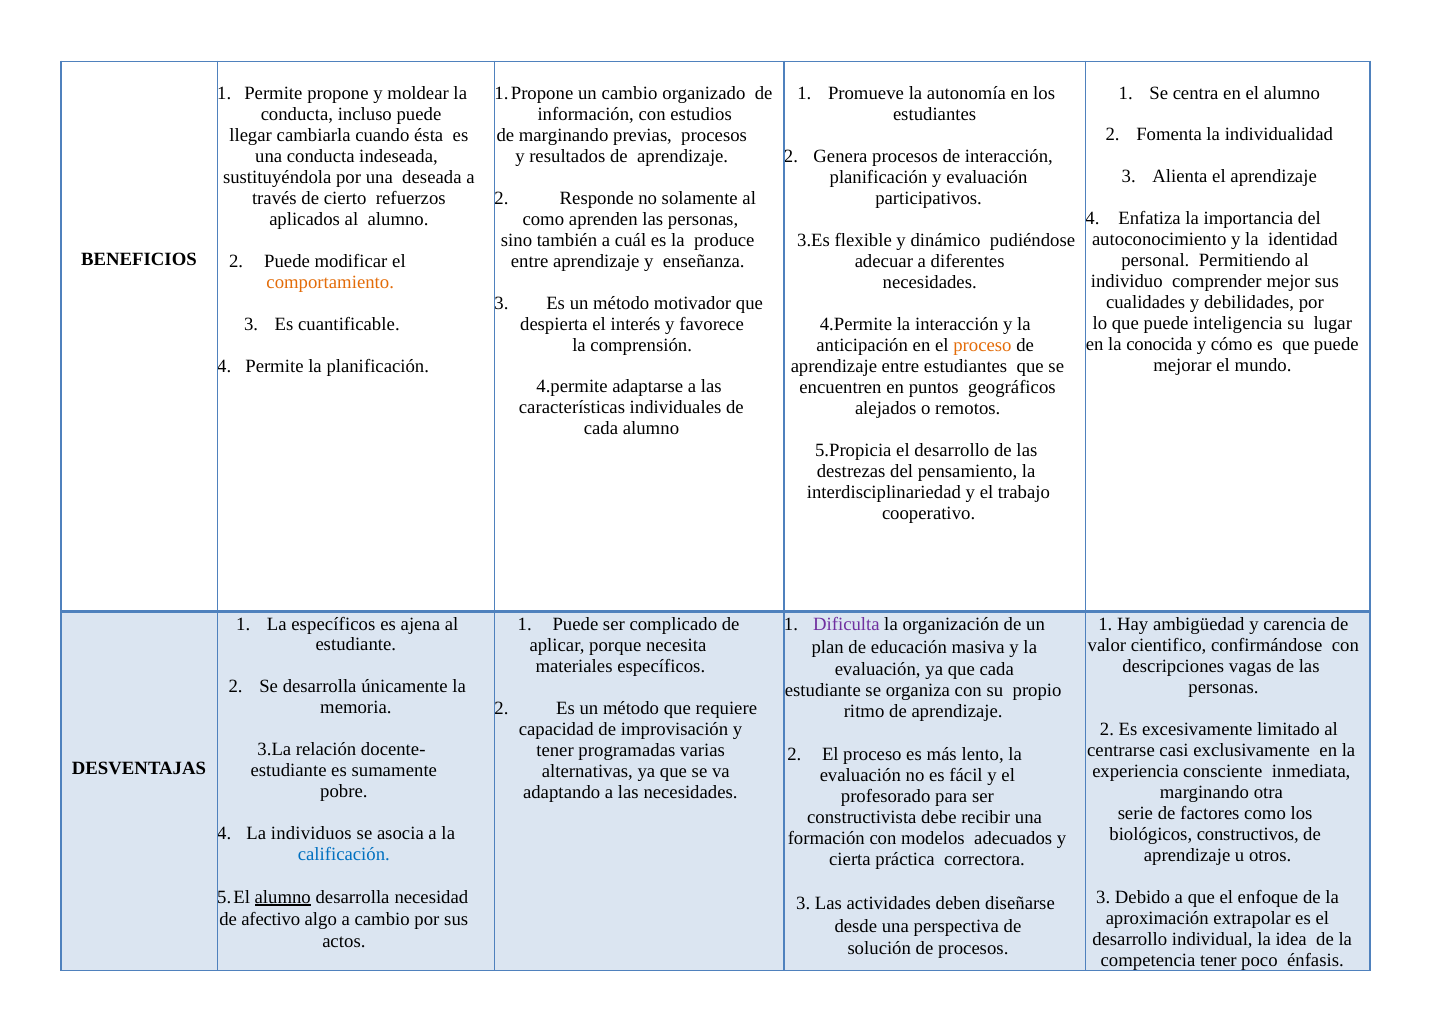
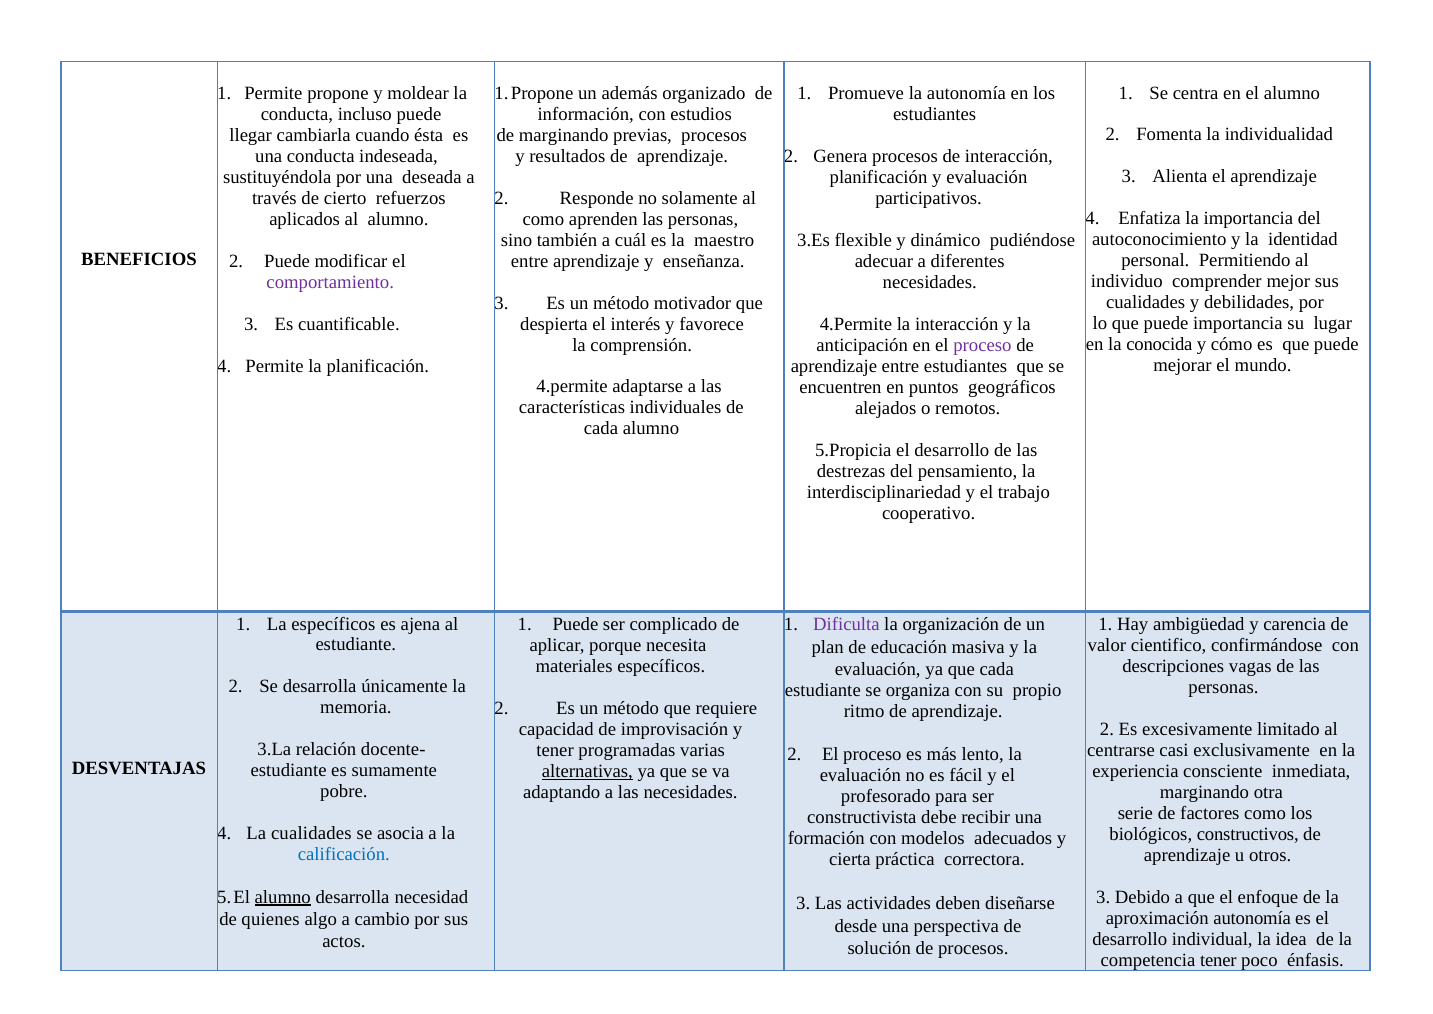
un cambio: cambio -> además (630, 93)
produce: produce -> maestro (724, 240)
comportamiento colour: orange -> purple (330, 282)
puede inteligencia: inteligencia -> importancia (1238, 323)
proceso colour: orange -> purple (982, 345)
alternativas underline: none -> present (587, 771)
La individuos: individuos -> cualidades (311, 833)
aproximación extrapolar: extrapolar -> autonomía (1252, 918)
afectivo: afectivo -> quienes (271, 919)
